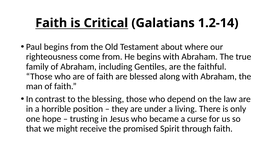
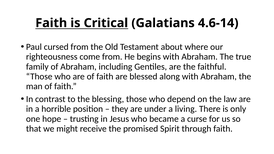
1.2-14: 1.2-14 -> 4.6-14 (218, 23)
Paul begins: begins -> cursed (56, 47)
